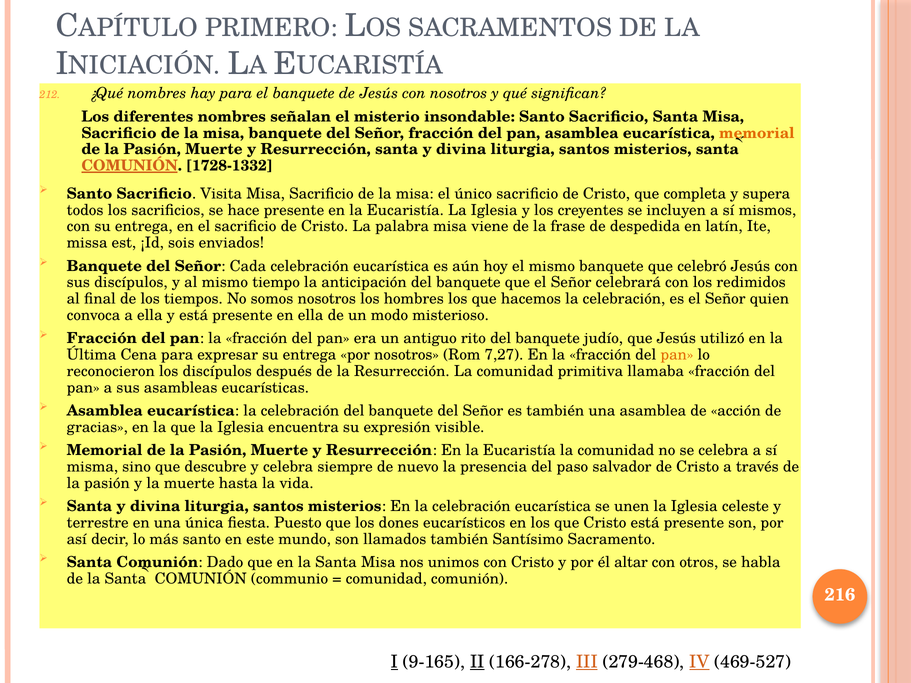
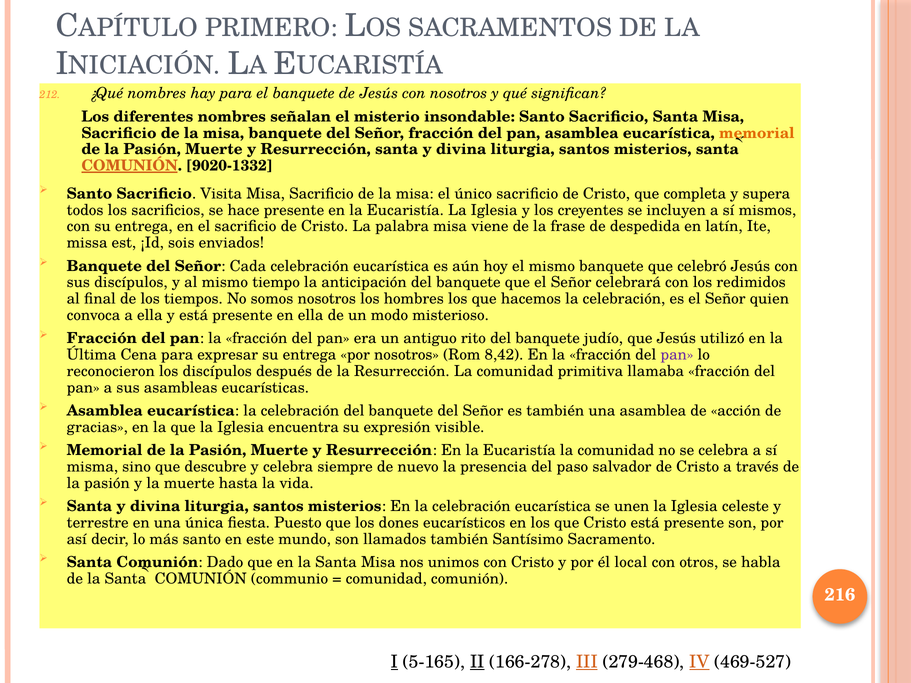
1728-1332: 1728-1332 -> 9020-1332 (229, 166)
7,27: 7,27 -> 8,42 (504, 355)
pan colour: orange -> purple (677, 355)
altar: altar -> local (631, 562)
9-165: 9-165 -> 5-165 (434, 662)
